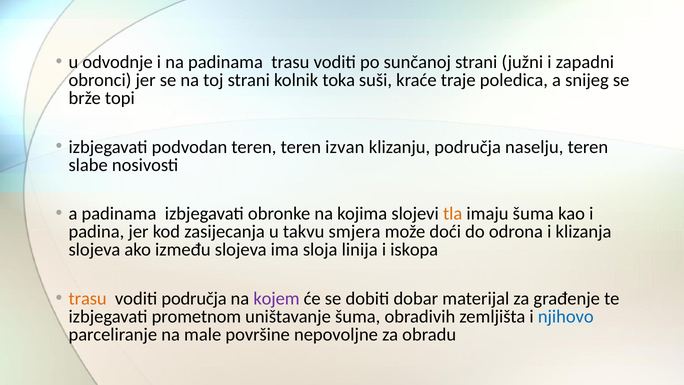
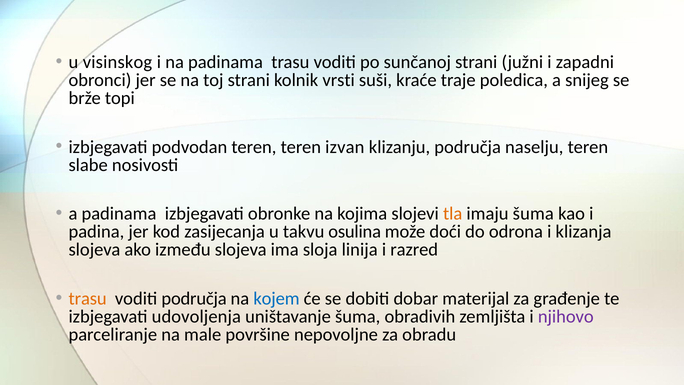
odvodnje: odvodnje -> visinskog (117, 62)
toka: toka -> vrsti (339, 80)
smjera: smjera -> osulina (355, 232)
iskopa: iskopa -> razred (414, 250)
kojem colour: purple -> blue (276, 298)
prometnom: prometnom -> udovoljenja (196, 316)
njihovo colour: blue -> purple (566, 316)
